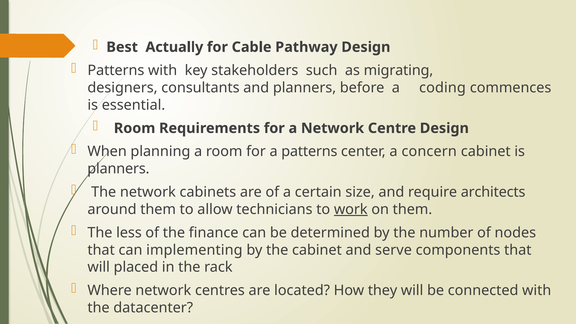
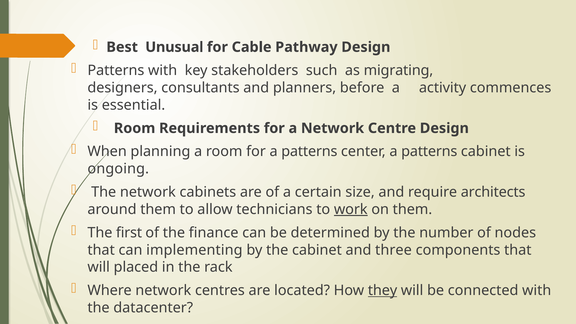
Actually: Actually -> Unusual (174, 47)
coding: coding -> activity (443, 88)
center a concern: concern -> patterns (429, 152)
planners: planners -> ongoing (118, 169)
less: less -> first (129, 233)
serve: serve -> three (393, 250)
they underline: none -> present (383, 290)
